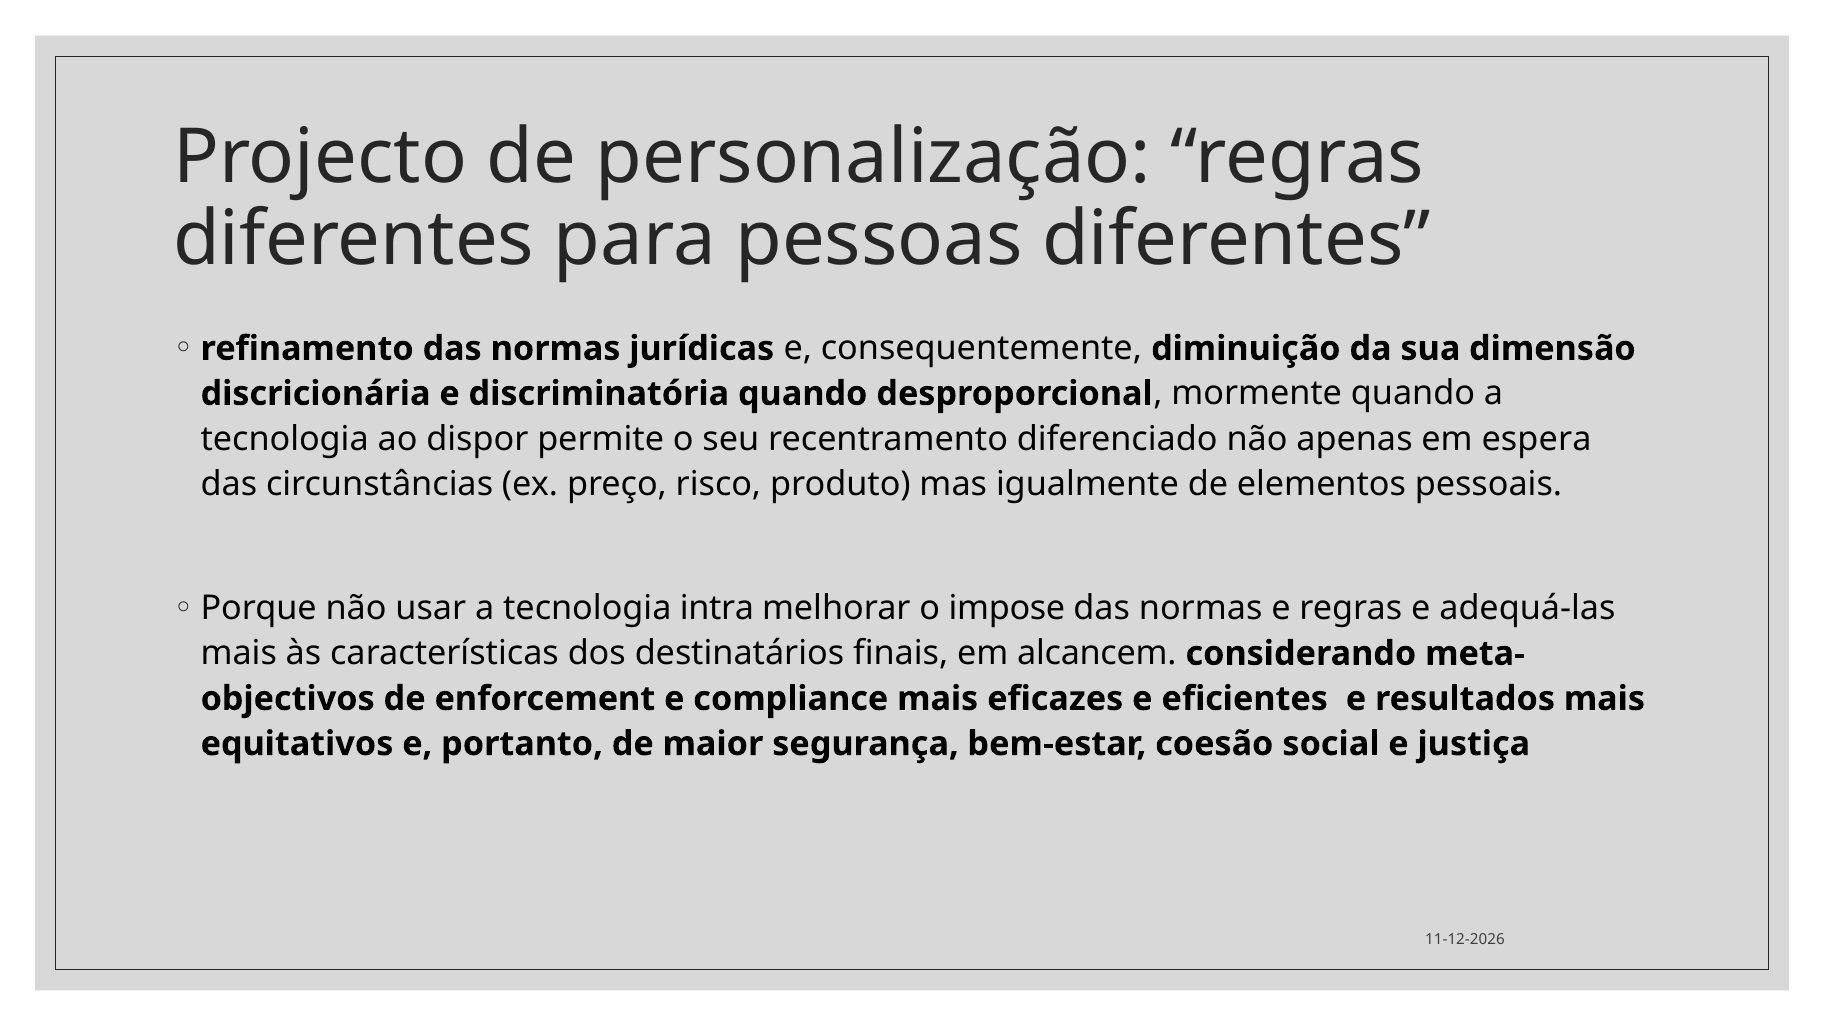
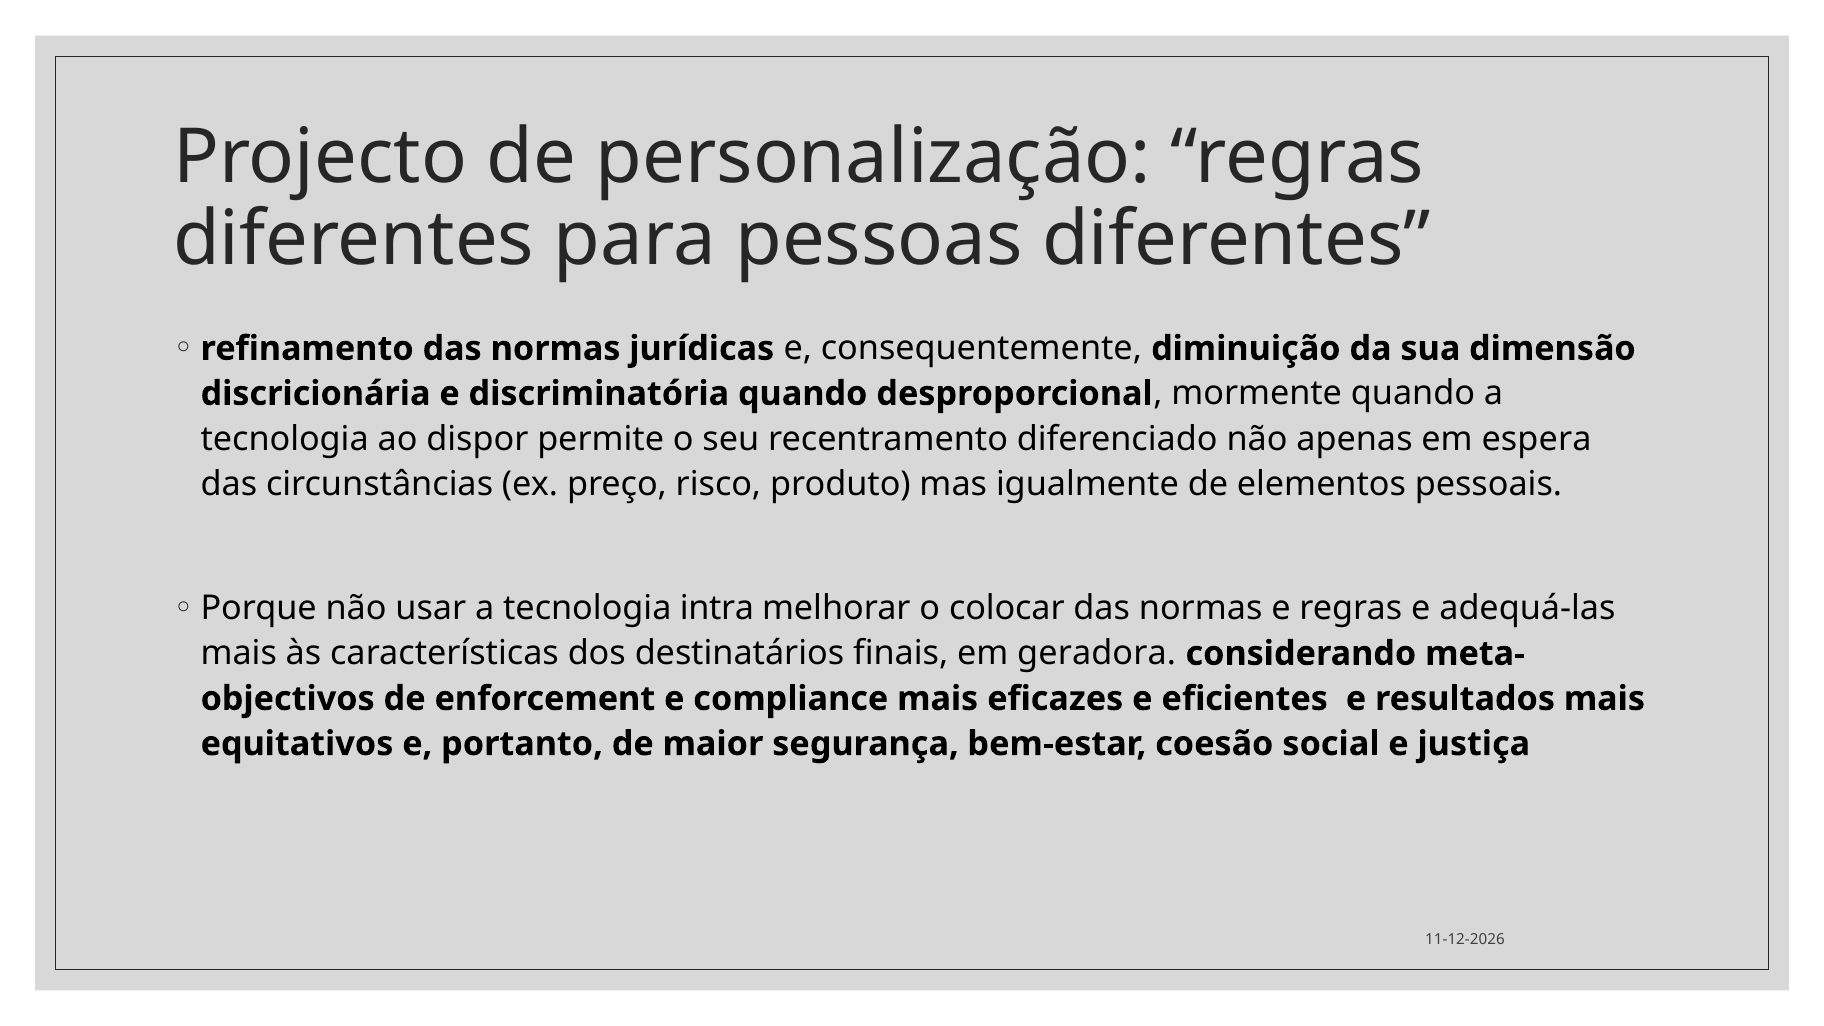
impose: impose -> colocar (1007, 608)
alcancem: alcancem -> geradora (1097, 654)
